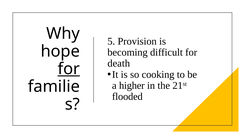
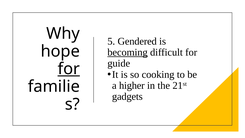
Provision: Provision -> Gendered (137, 41)
becoming underline: none -> present (128, 52)
death: death -> guide (119, 63)
flooded: flooded -> gadgets (127, 96)
